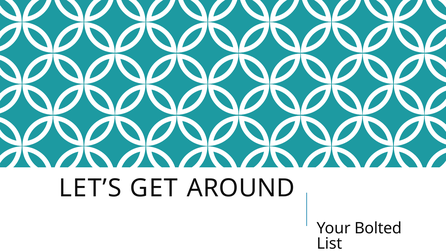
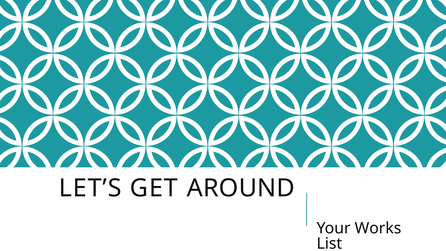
Bolted: Bolted -> Works (378, 228)
